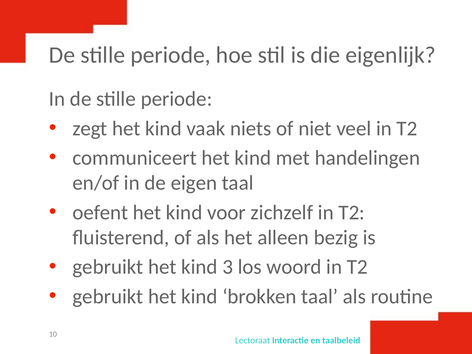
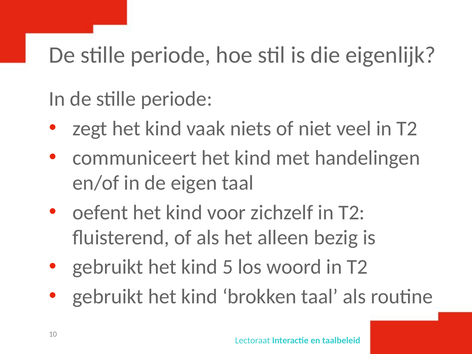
3: 3 -> 5 (228, 267)
